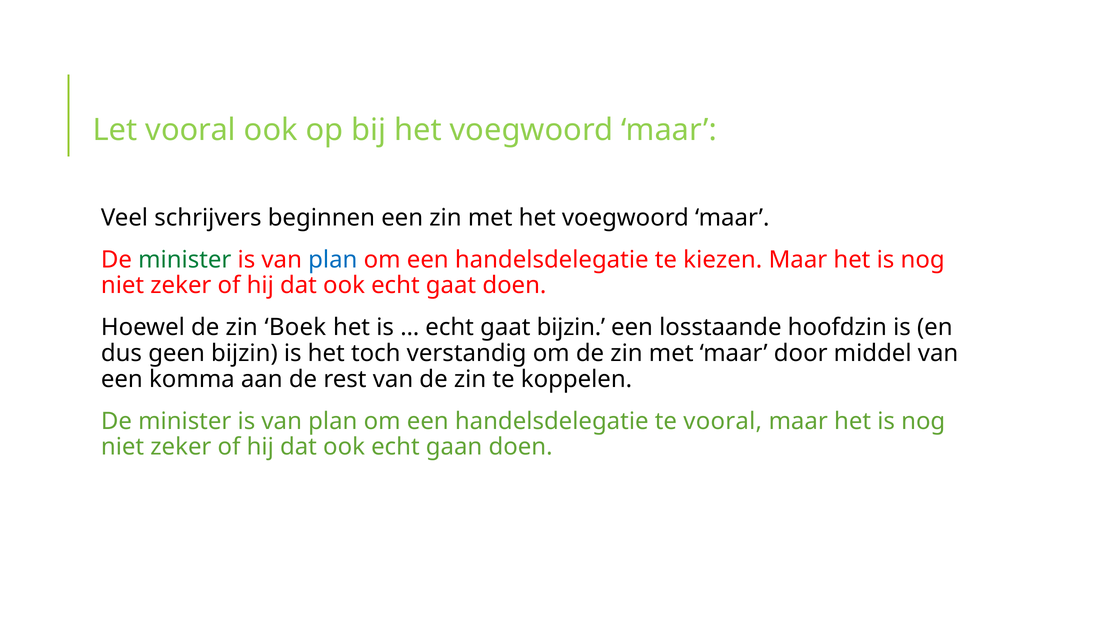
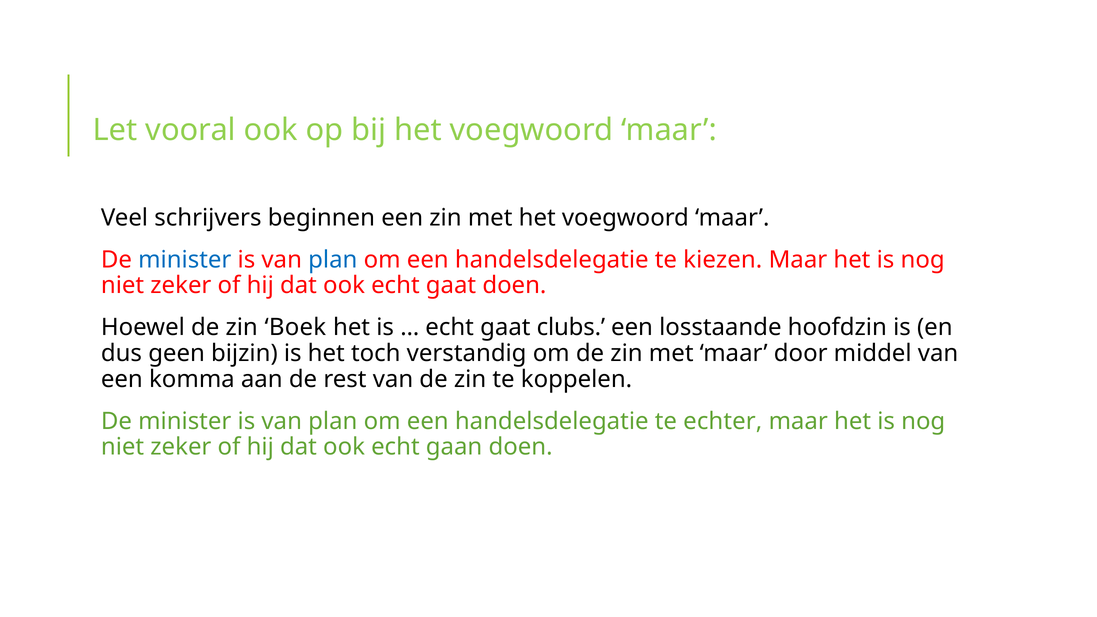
minister colour: green -> blue (185, 260)
gaat bijzin: bijzin -> clubs (571, 327)
te vooral: vooral -> echter (723, 421)
